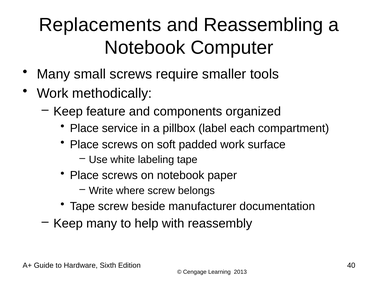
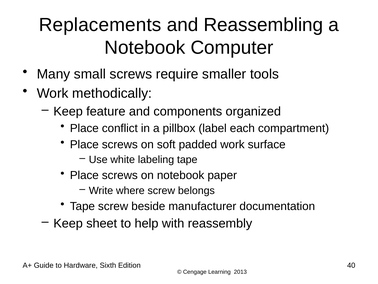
service: service -> conflict (120, 128)
Keep many: many -> sheet (102, 223)
